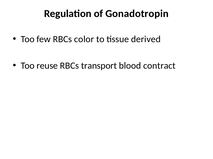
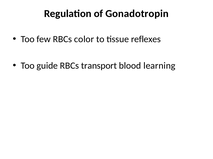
derived: derived -> reflexes (146, 39)
reuse: reuse -> guide (47, 66)
contract: contract -> learning (159, 66)
